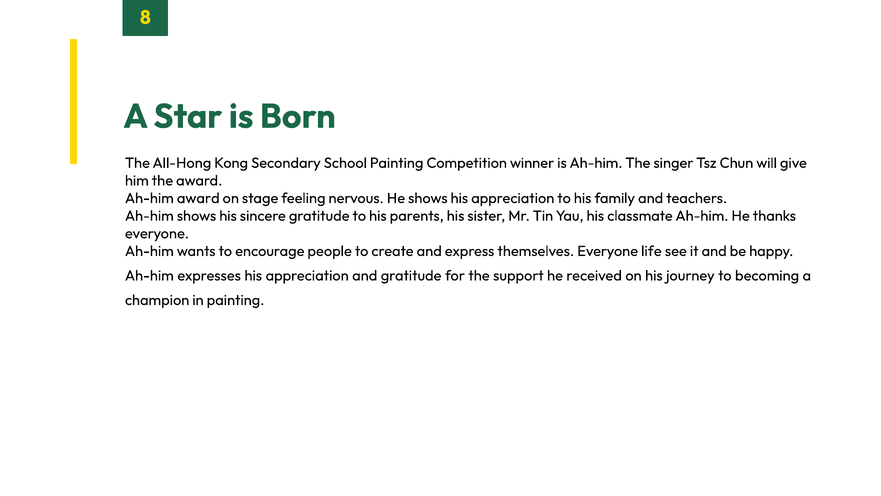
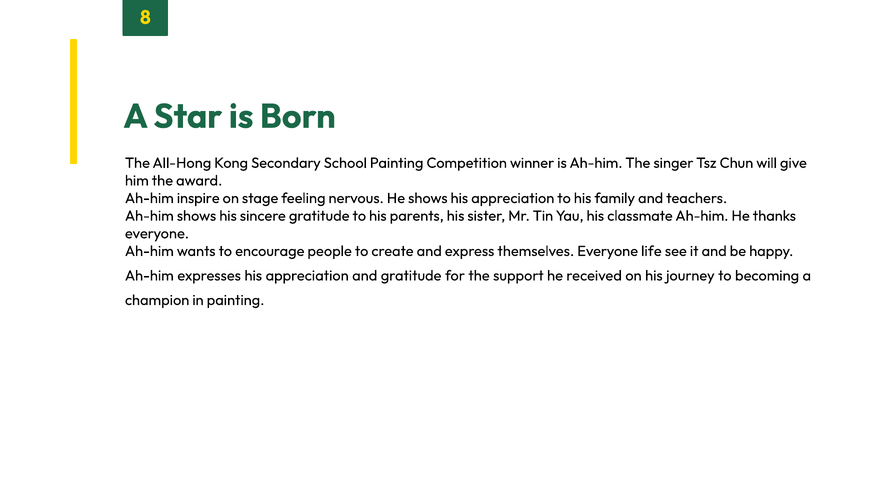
Ah-him award: award -> inspire (198, 198)
